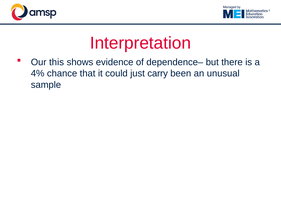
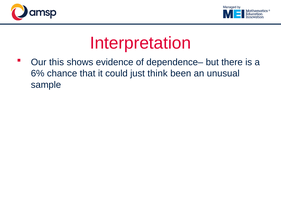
4%: 4% -> 6% (38, 73)
carry: carry -> think (158, 73)
